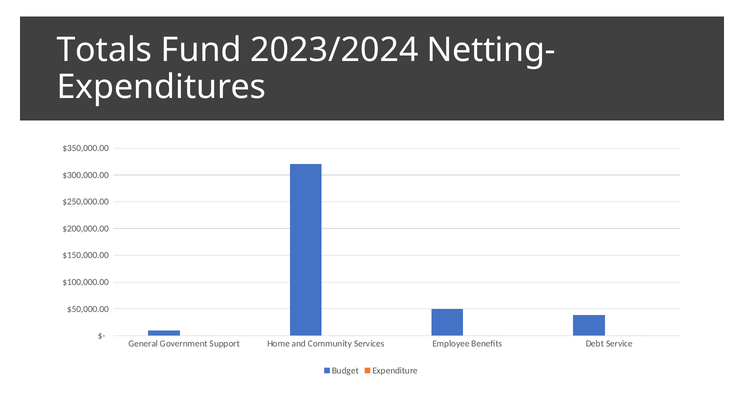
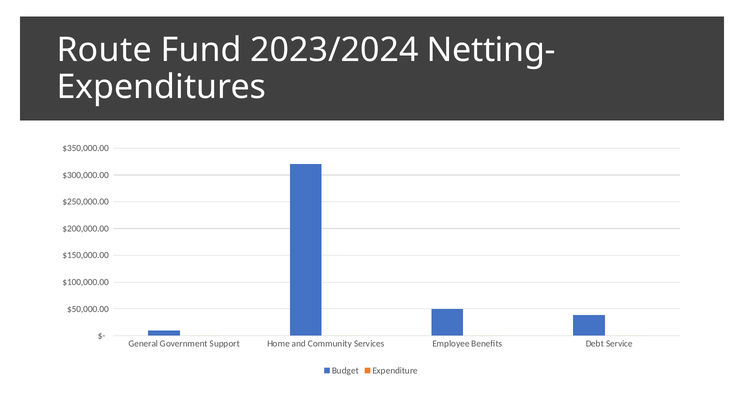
Totals: Totals -> Route (104, 50)
